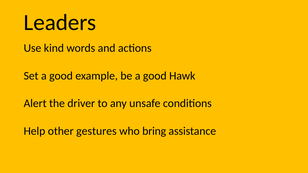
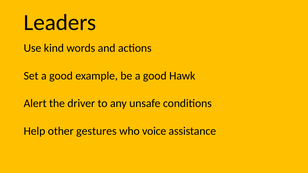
bring: bring -> voice (154, 131)
